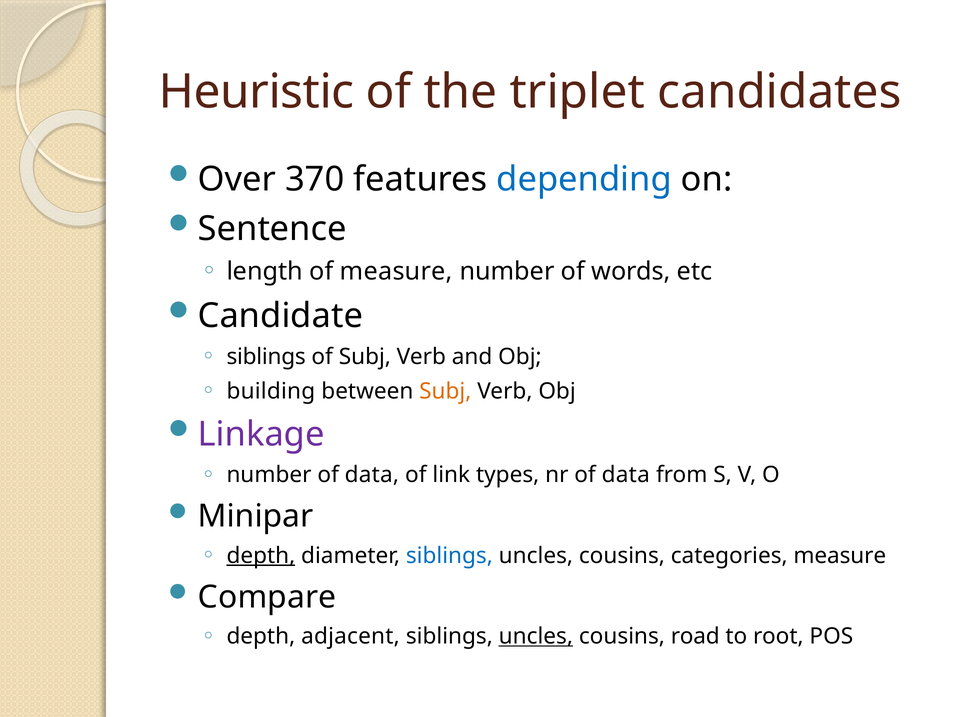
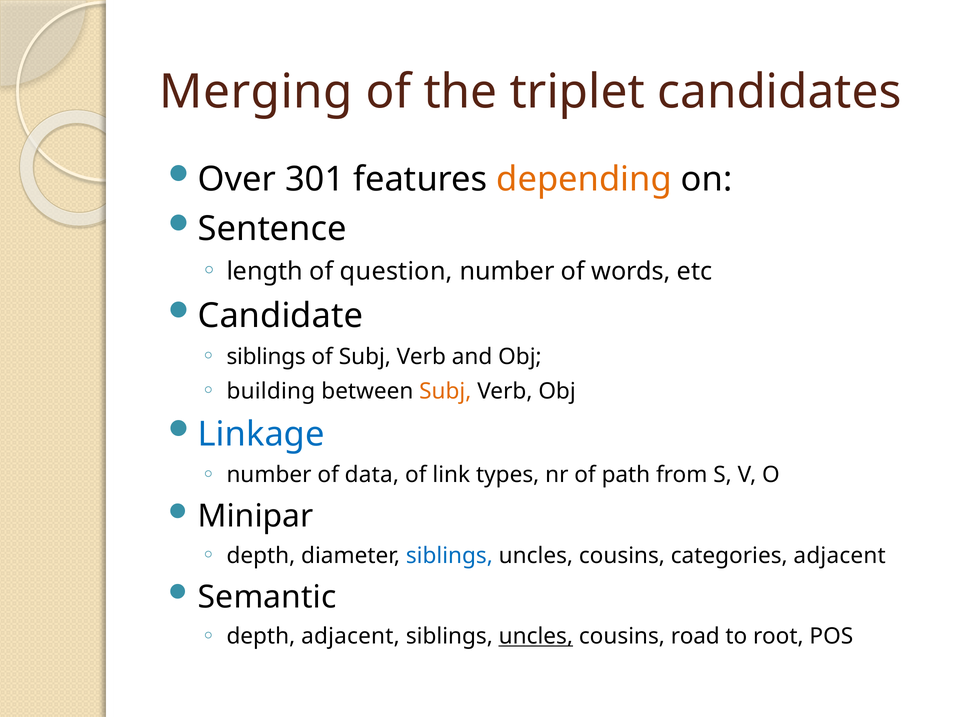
Heuristic: Heuristic -> Merging (256, 92)
370: 370 -> 301 (315, 179)
depending colour: blue -> orange (584, 179)
of measure: measure -> question (396, 271)
Linkage colour: purple -> blue (261, 434)
nr of data: data -> path (626, 475)
depth underline: present -> none (261, 556)
categories measure: measure -> adjacent (840, 556)
Compare: Compare -> Semantic (267, 597)
